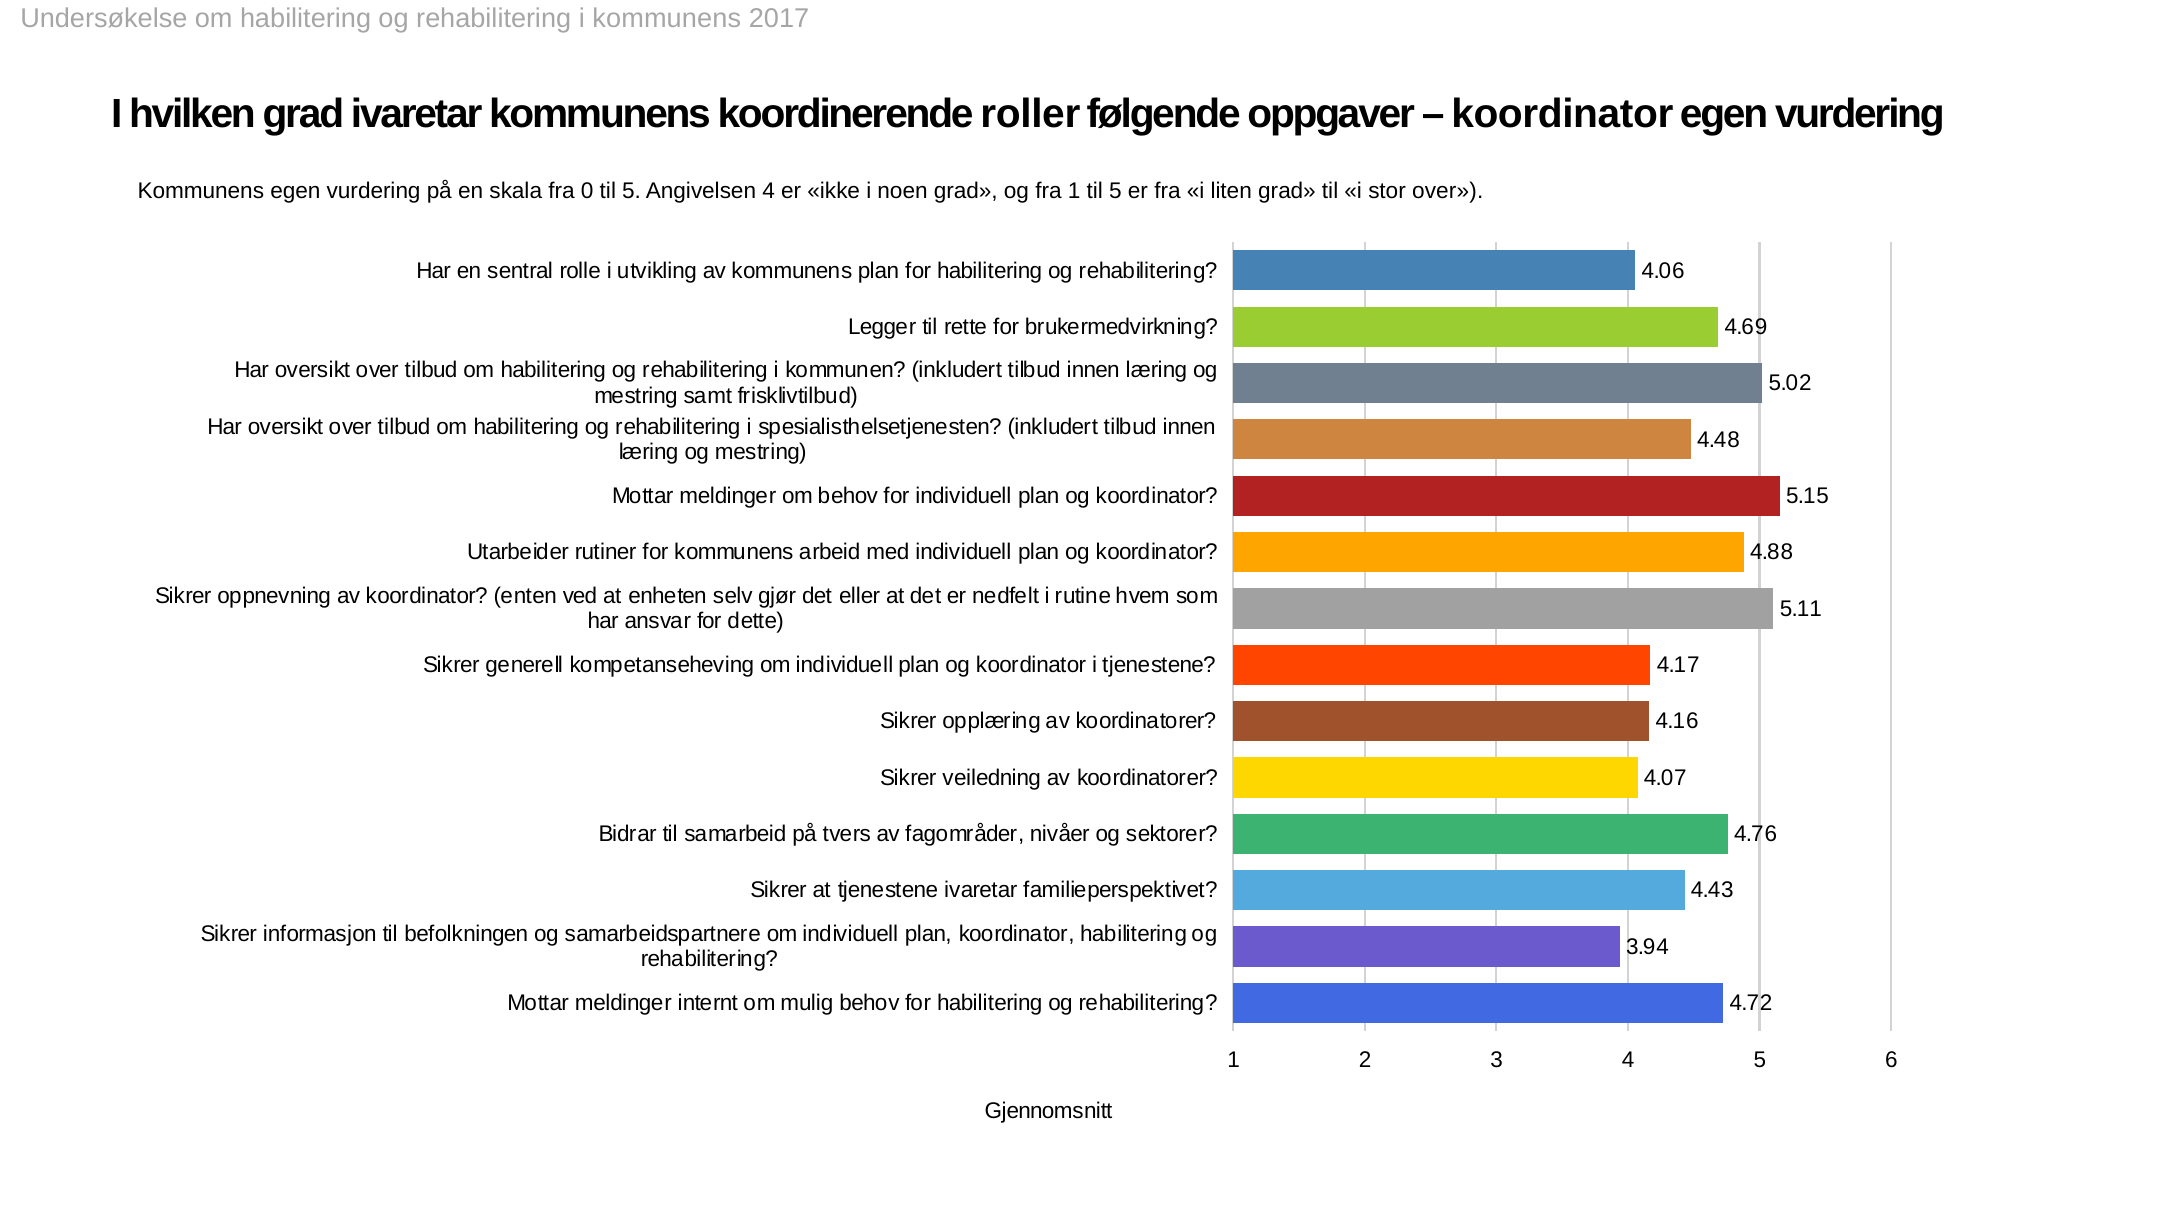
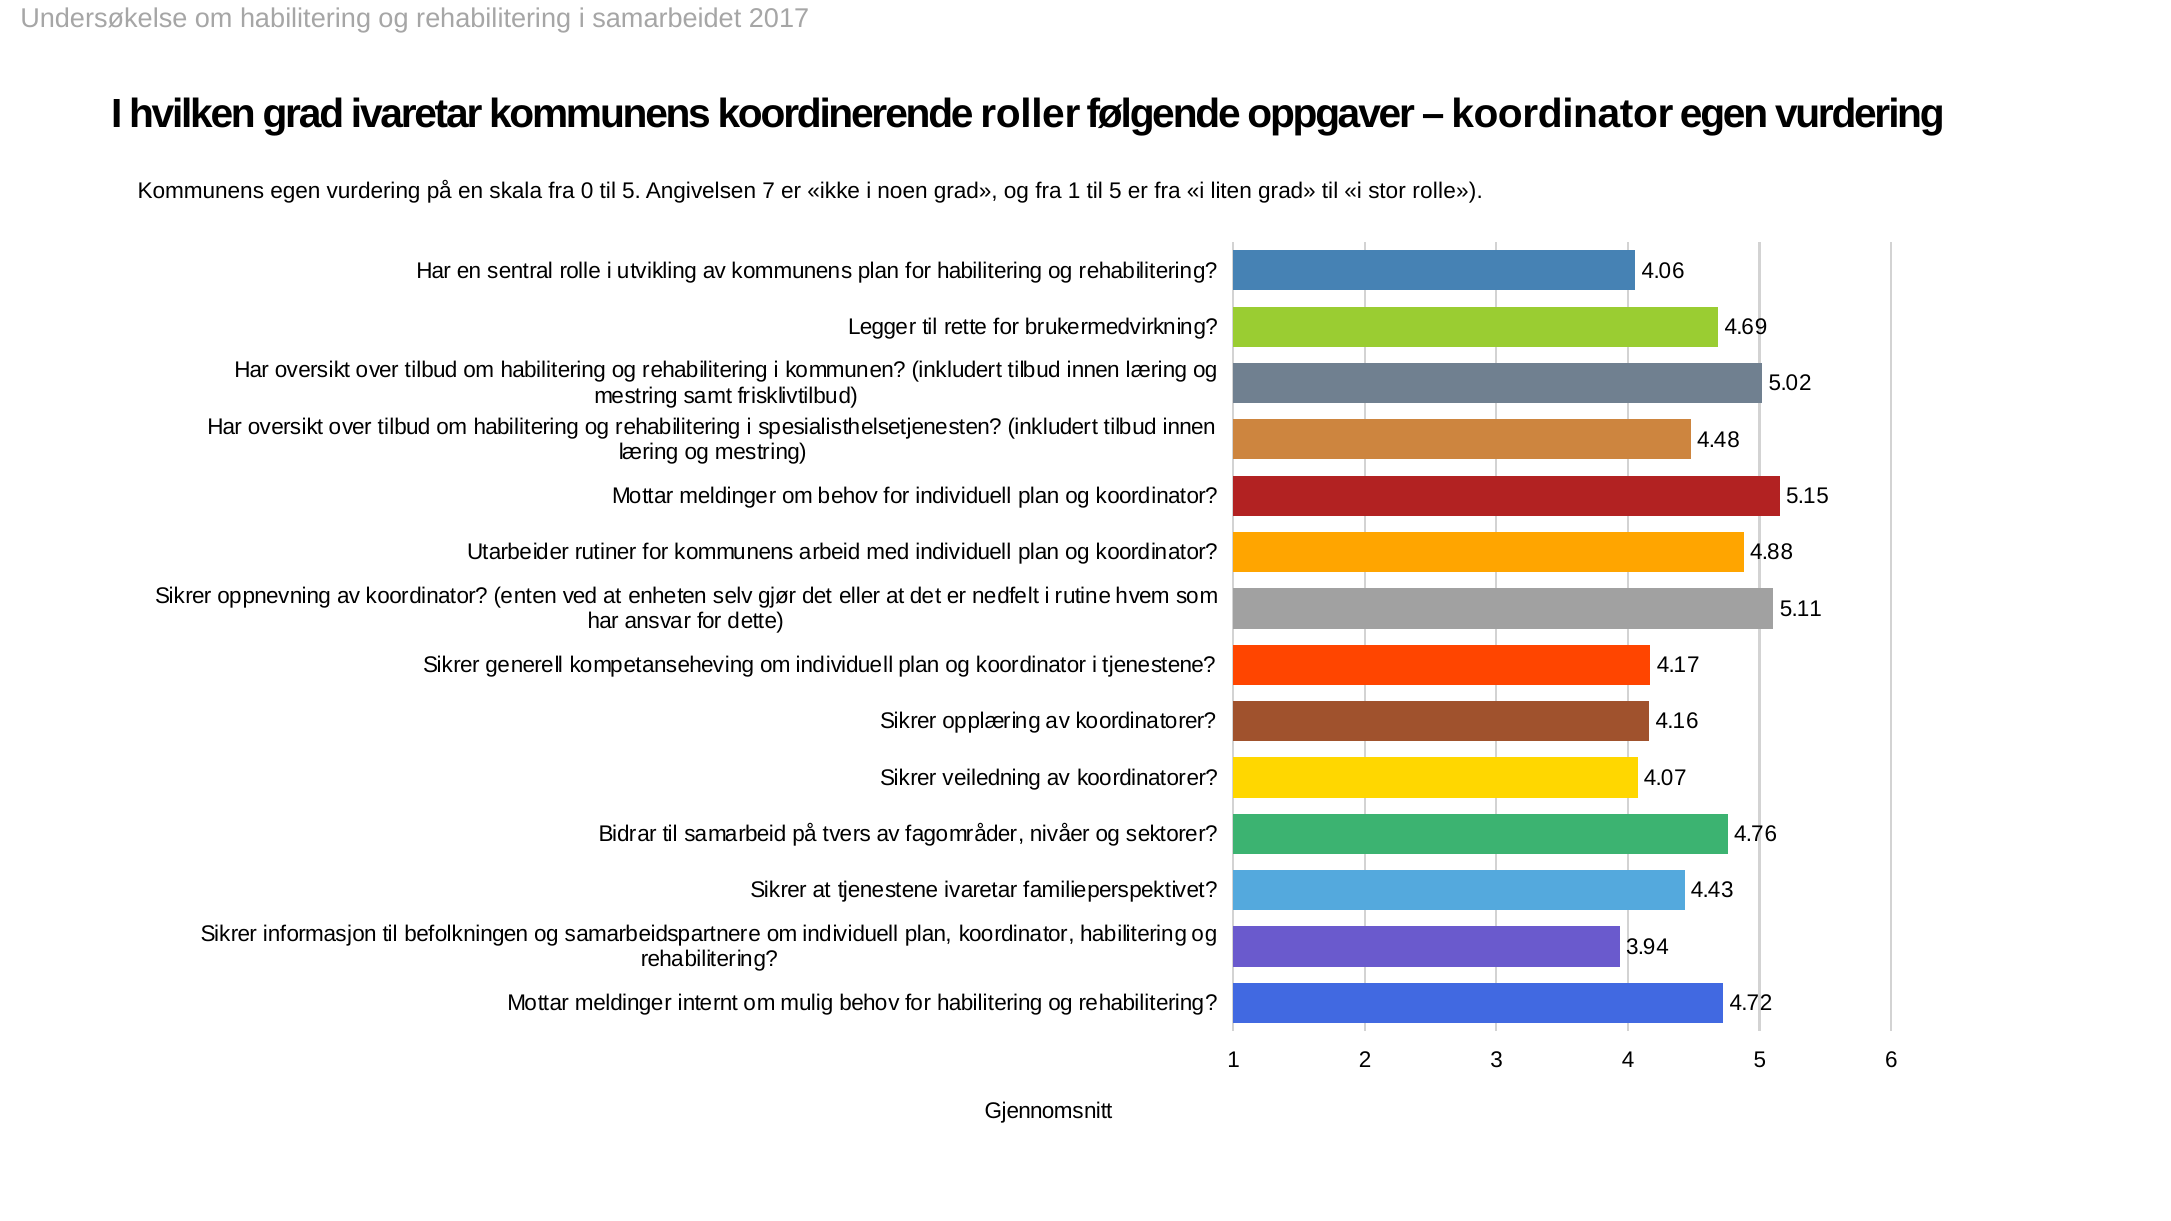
i kommunens: kommunens -> samarbeidet (667, 19)
Angivelsen 4: 4 -> 7 (769, 191)
stor over: over -> rolle (1448, 191)
